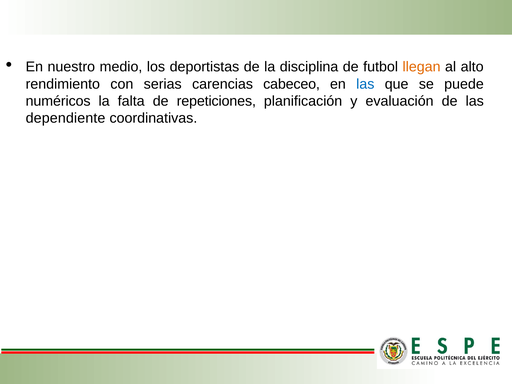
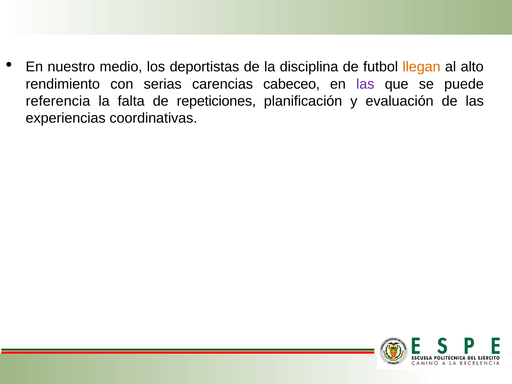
las colour: blue -> purple (365, 84)
numéricos: numéricos -> referencia (58, 101)
dependiente: dependiente -> experiencias (66, 118)
